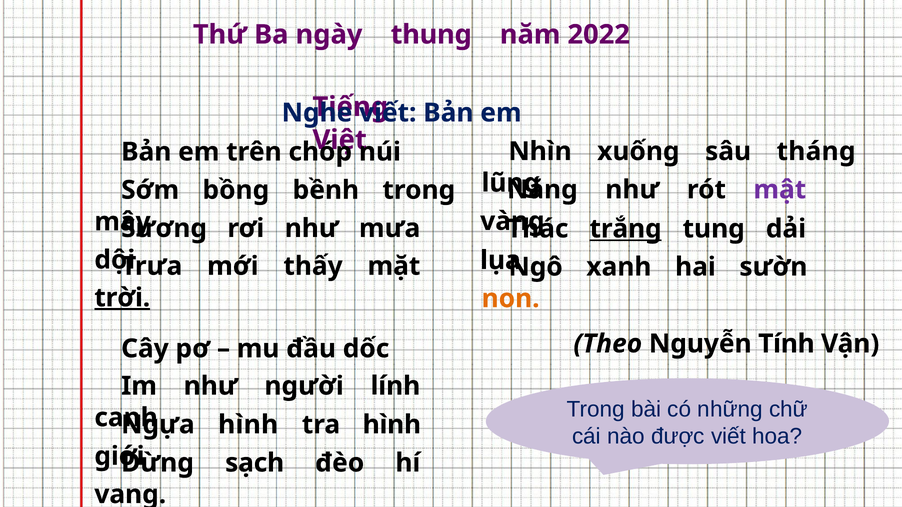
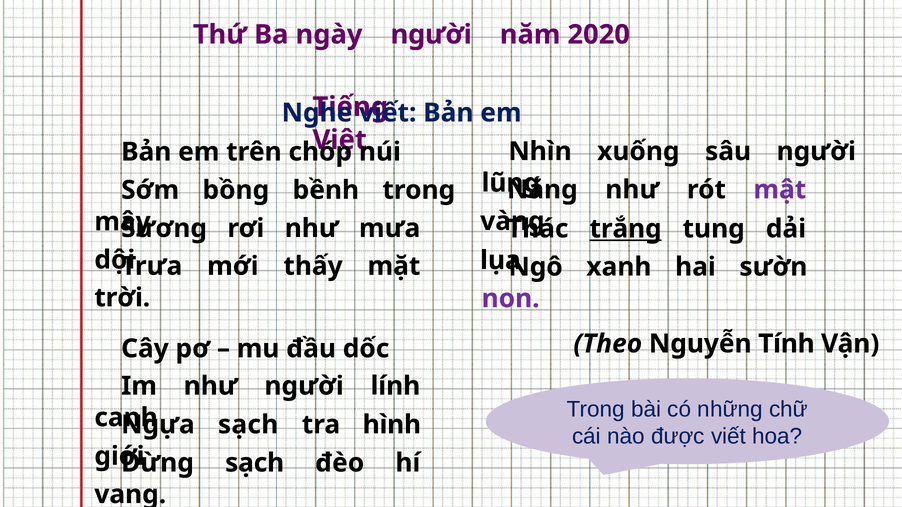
ngày thung: thung -> người (431, 35)
2022: 2022 -> 2020 (599, 35)
sâu tháng: tháng -> người (816, 152)
trời underline: present -> none (122, 298)
non colour: orange -> purple (511, 299)
hình: hình -> sạch (248, 425)
